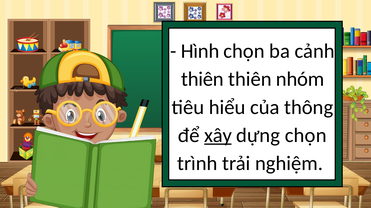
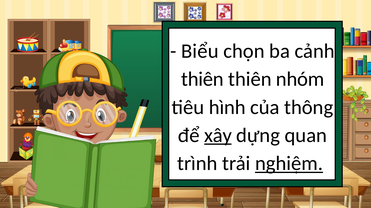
Hình: Hình -> Biểu (200, 51)
hiểu: hiểu -> hình (227, 108)
dựng chọn: chọn -> quan (306, 136)
nghiệm underline: none -> present (289, 164)
